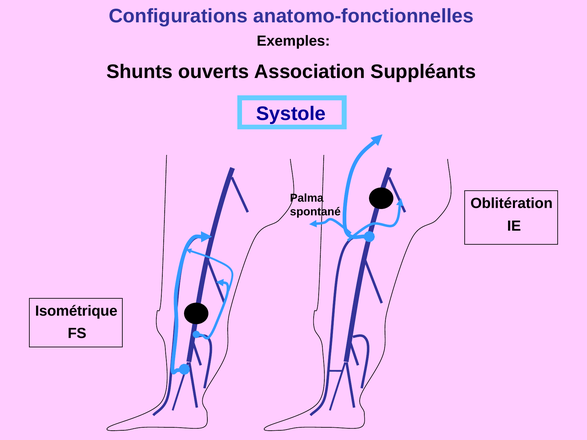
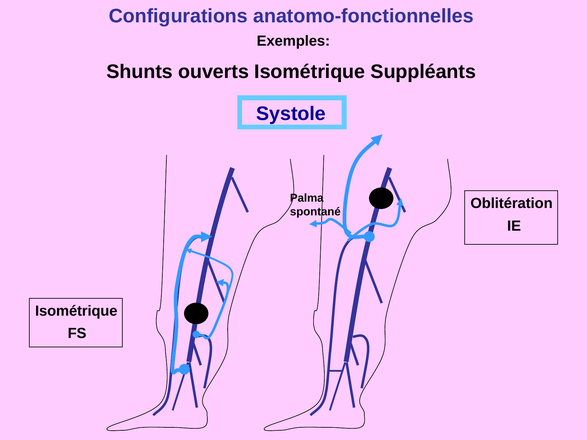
ouverts Association: Association -> Isométrique (310, 72)
